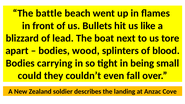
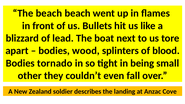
The battle: battle -> beach (49, 13)
carrying: carrying -> tornado (55, 63)
could: could -> other (30, 76)
